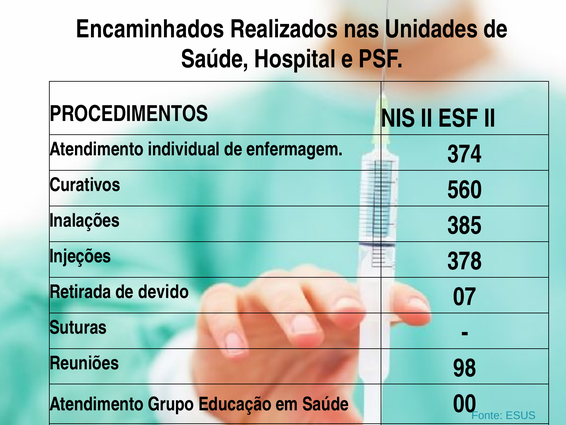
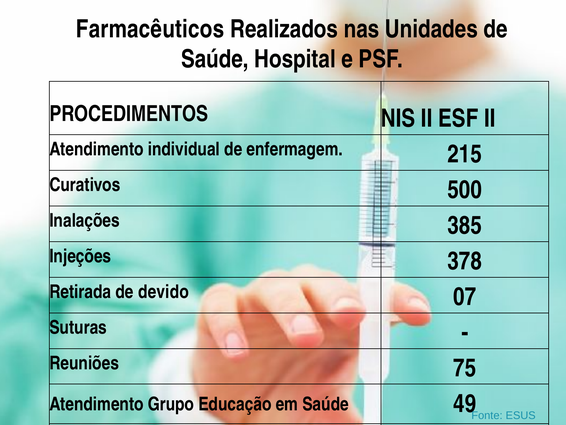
Encaminhados: Encaminhados -> Farmacêuticos (150, 29)
374: 374 -> 215 (465, 154)
560: 560 -> 500 (465, 190)
98: 98 -> 75 (465, 368)
00: 00 -> 49 (465, 403)
